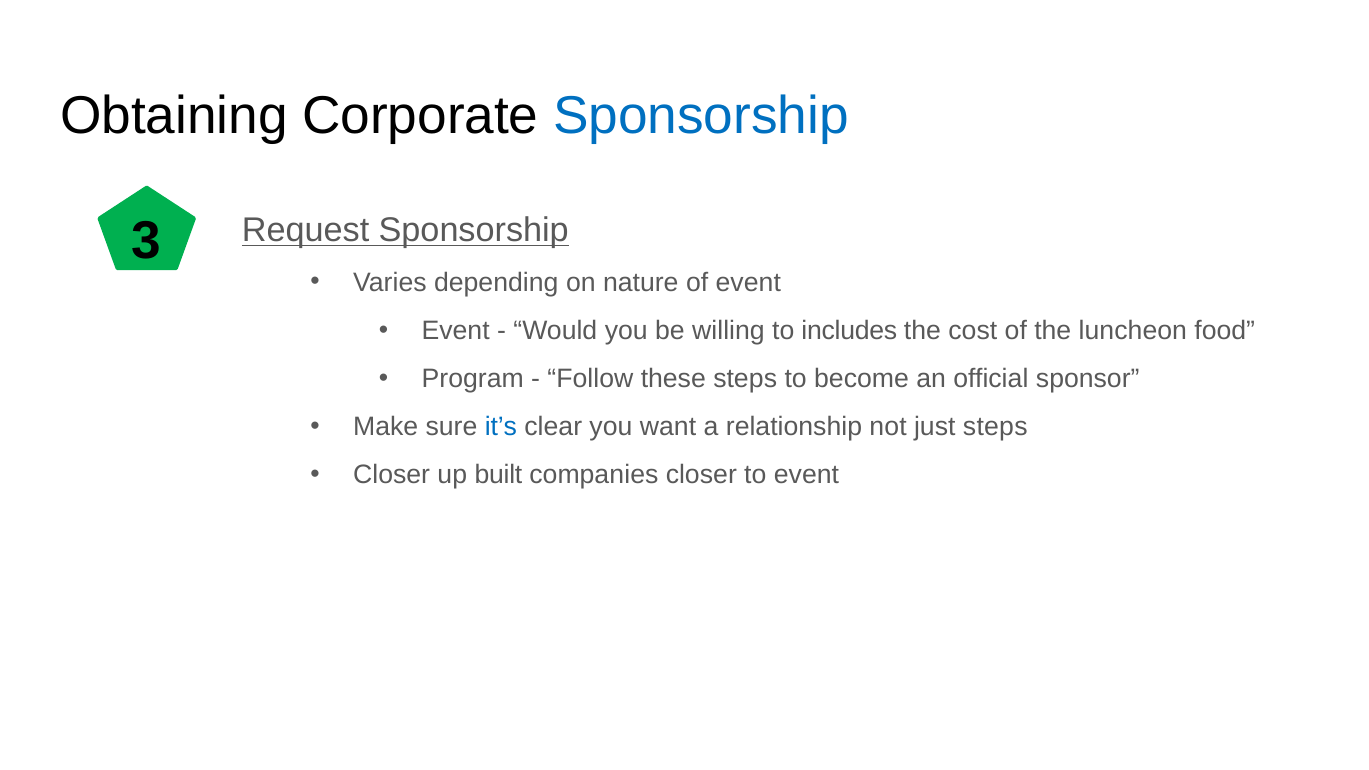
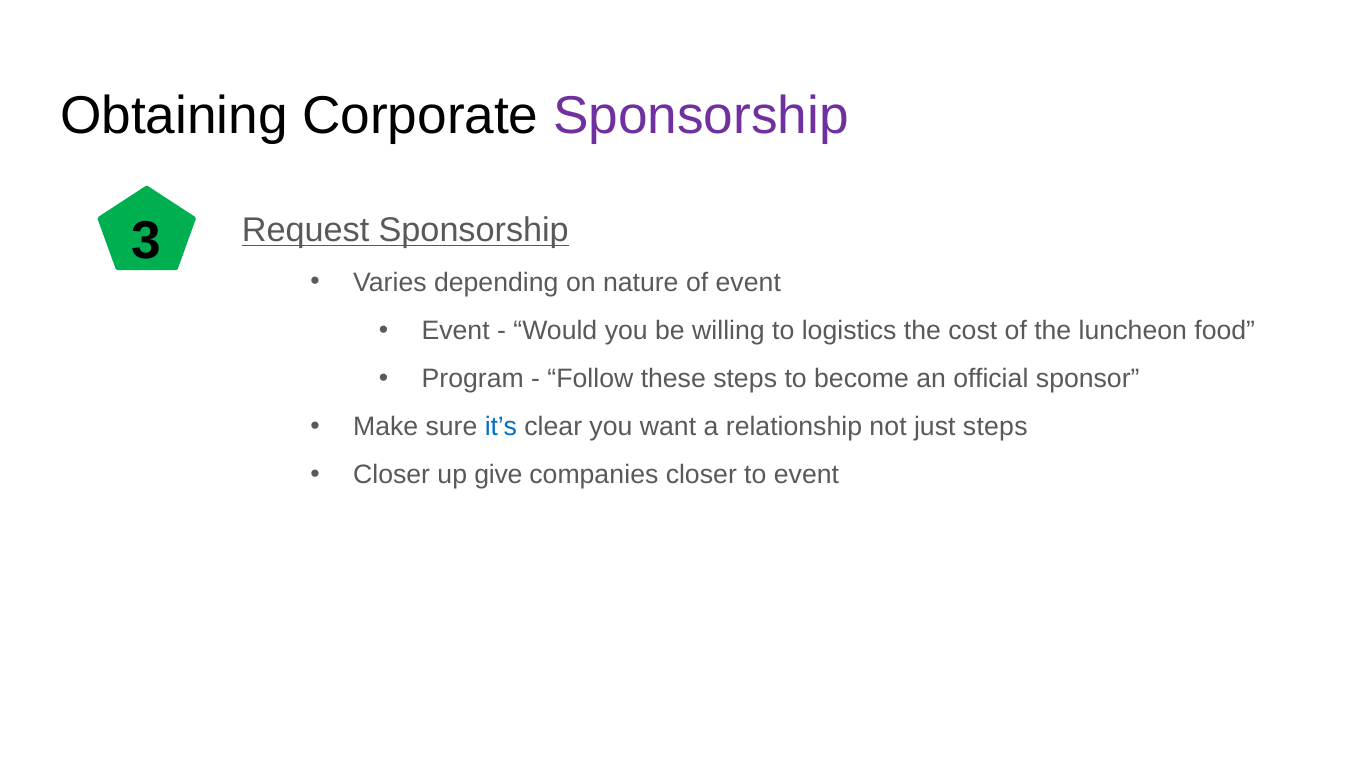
Sponsorship colour: blue -> purple (701, 116)
includes: includes -> logistics (849, 331)
built: built -> give (498, 475)
